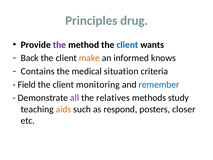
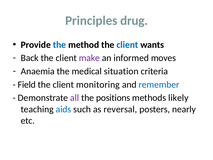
the colour: purple -> blue (59, 45)
make colour: orange -> purple (89, 58)
knows: knows -> moves (163, 58)
Contains: Contains -> Anaemia (38, 71)
relatives: relatives -> positions (113, 98)
study: study -> likely (178, 98)
aids colour: orange -> blue (63, 109)
respond: respond -> reversal (120, 109)
closer: closer -> nearly (184, 109)
